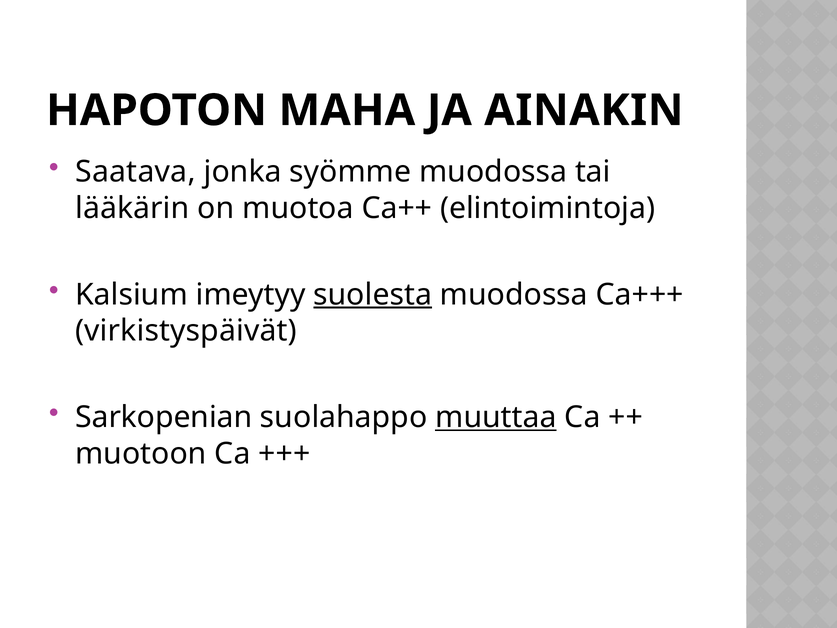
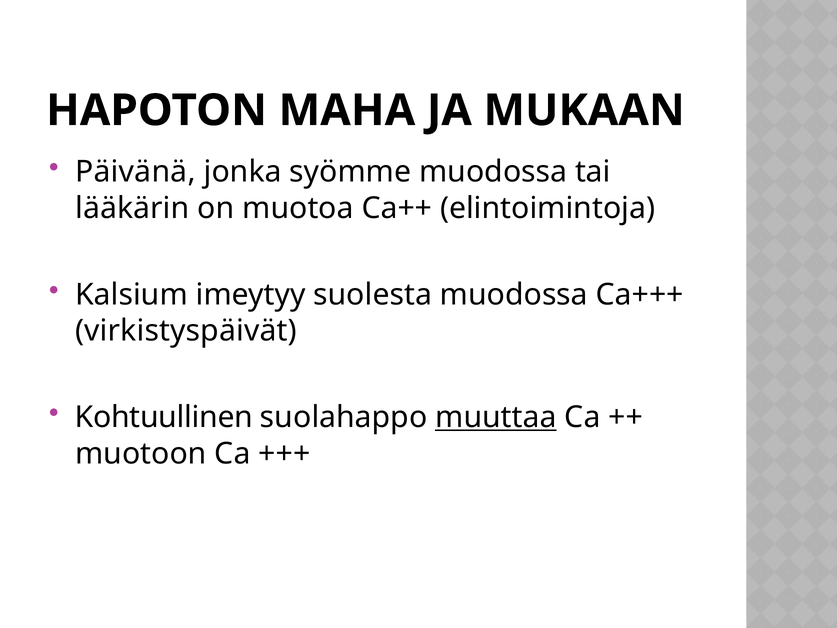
AINAKIN: AINAKIN -> MUKAAN (584, 110)
Saatava: Saatava -> Päivänä (135, 172)
suolesta underline: present -> none (373, 294)
Sarkopenian: Sarkopenian -> Kohtuullinen (164, 417)
